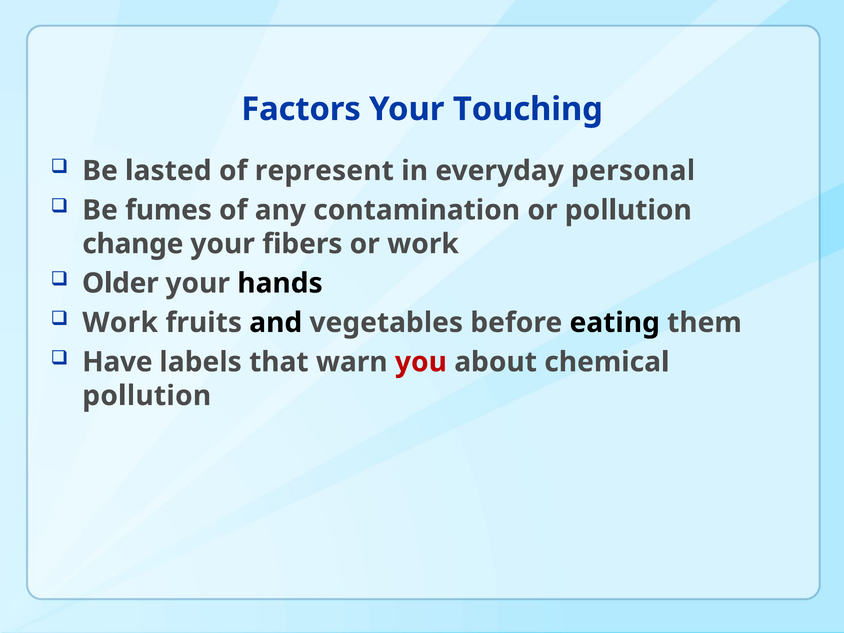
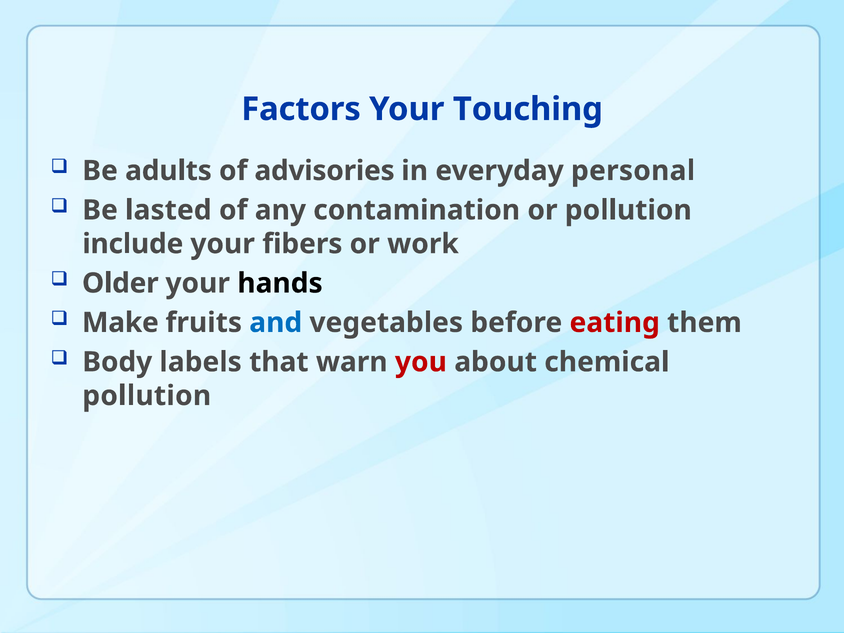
lasted: lasted -> adults (168, 171)
represent: represent -> advisories (325, 171)
fumes: fumes -> lasted (168, 210)
change: change -> include (133, 244)
Work: Work -> Make (120, 323)
and colour: black -> blue (276, 323)
eating colour: black -> red (615, 323)
Have: Have -> Body (117, 362)
